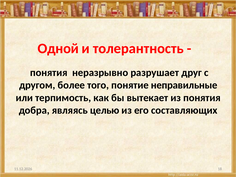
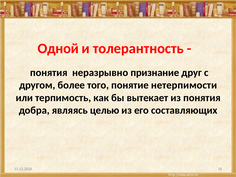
разрушает: разрушает -> признание (155, 73)
неправильные: неправильные -> нетерпимости (184, 85)
